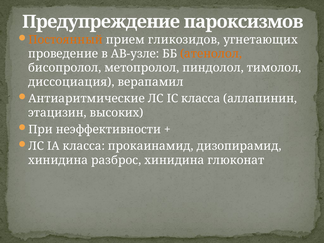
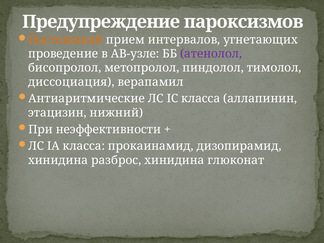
гликозидов: гликозидов -> интервалов (184, 40)
атенолол colour: orange -> purple (211, 54)
высоких: высоких -> нижний (116, 113)
